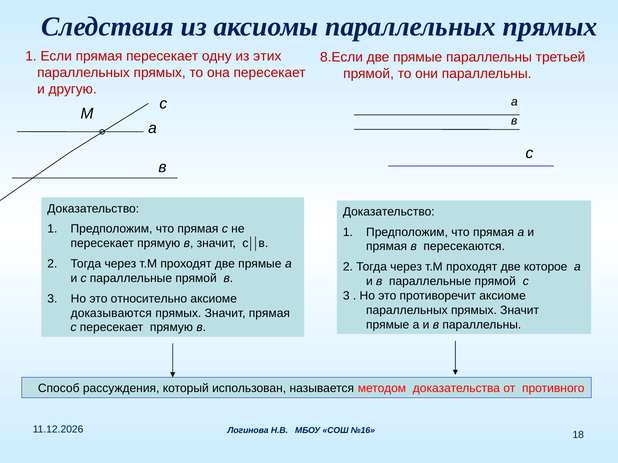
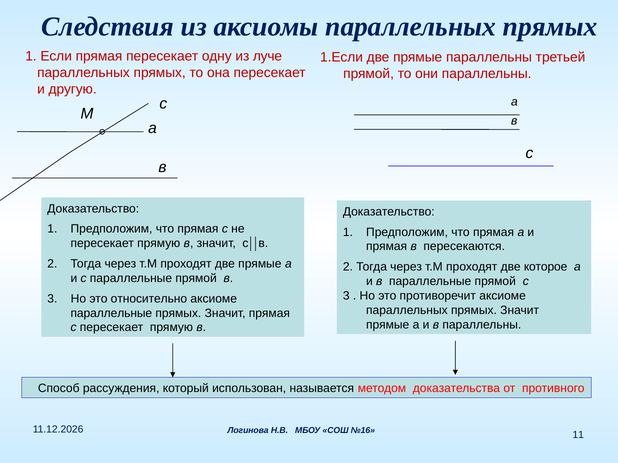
этих: этих -> луче (267, 56)
8.Если: 8.Если -> 1.Если (341, 57)
доказываются: доказываются -> параллельные (111, 313)
18: 18 -> 11 (578, 435)
